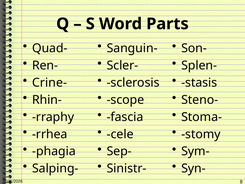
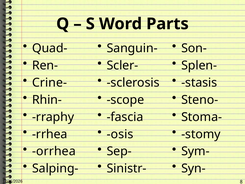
cele: cele -> osis (120, 134)
phagia: phagia -> orrhea (54, 151)
